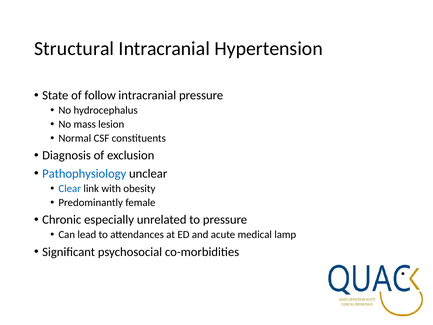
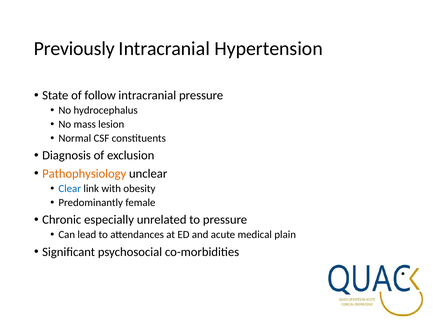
Structural: Structural -> Previously (74, 49)
Pathophysiology colour: blue -> orange (84, 173)
lamp: lamp -> plain (285, 234)
